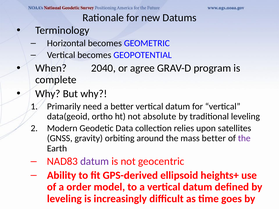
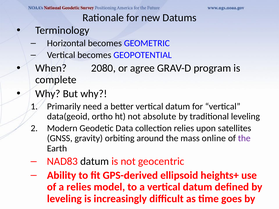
2040: 2040 -> 2080 (103, 68)
mass better: better -> online (214, 138)
datum colour: purple -> black (95, 162)
a order: order -> relies (79, 187)
